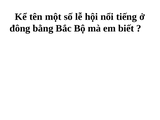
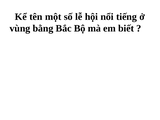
đông: đông -> vùng (20, 28)
